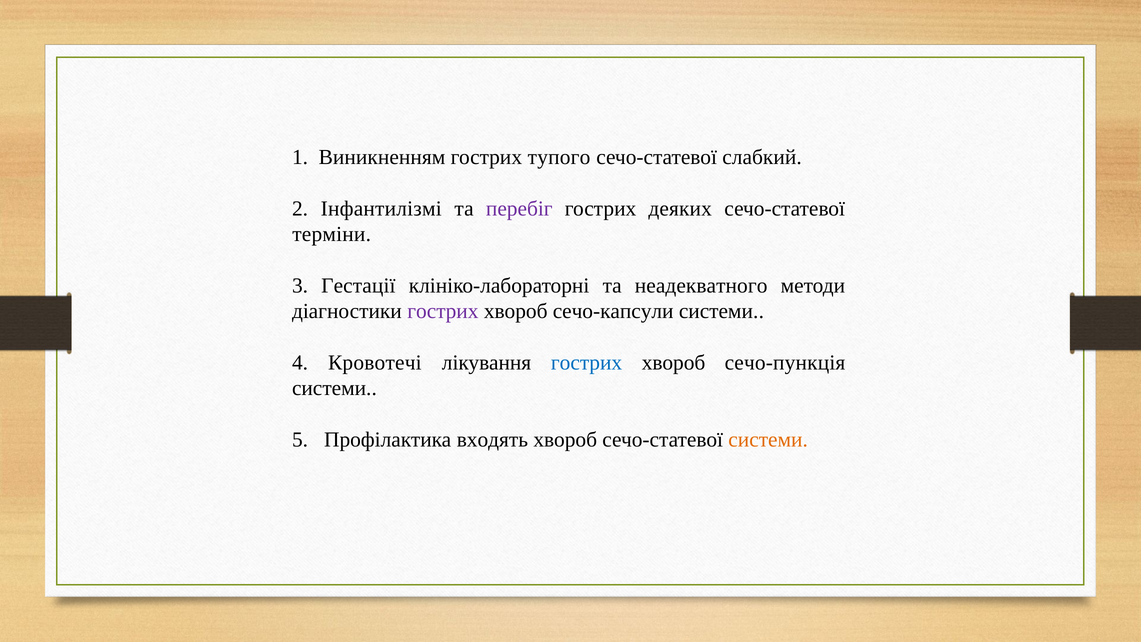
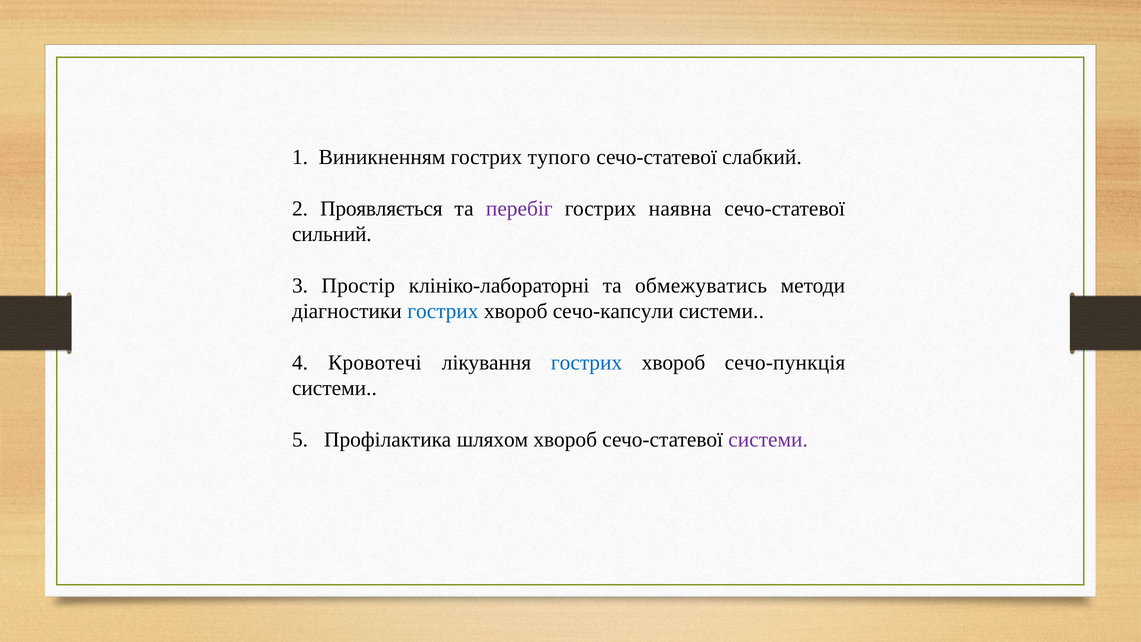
Інфантилізмі: Інфантилізмі -> Проявляється (381, 209)
деяких: деяких -> наявна (680, 209)
терміни: терміни -> сильний (332, 234)
Гестації: Гестації -> Простір (358, 286)
неадекватного: неадекватного -> обмежуватись (701, 286)
гострих colour: purple -> blue (443, 311)
входять: входять -> шляхом (492, 440)
системи colour: orange -> purple (768, 440)
